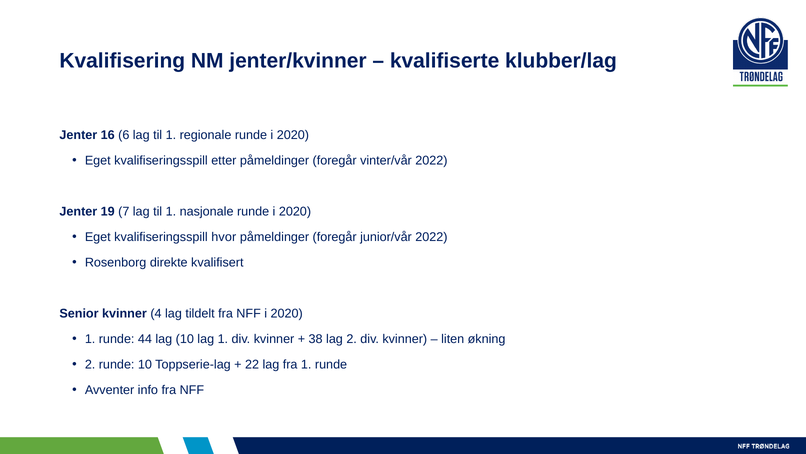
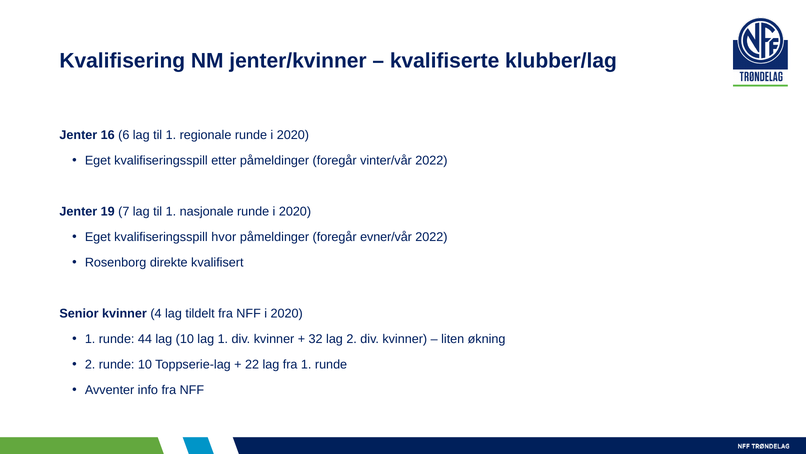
junior/vår: junior/vår -> evner/vår (386, 237)
38: 38 -> 32 (316, 339)
